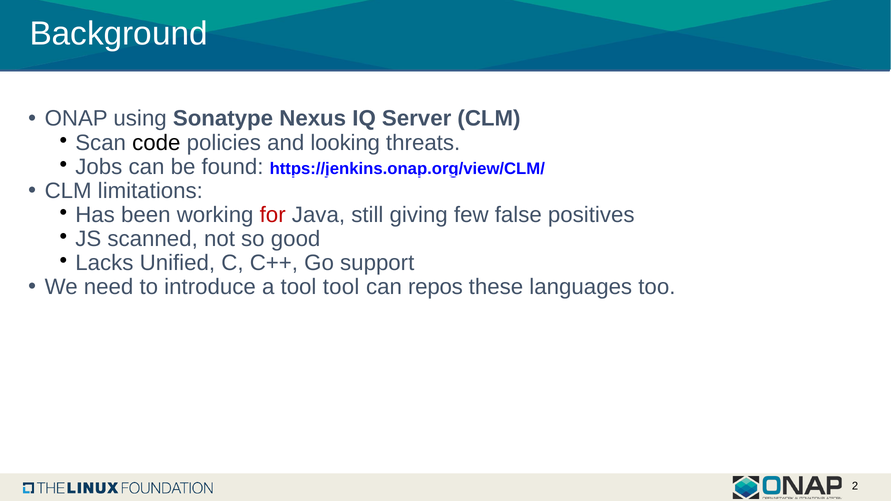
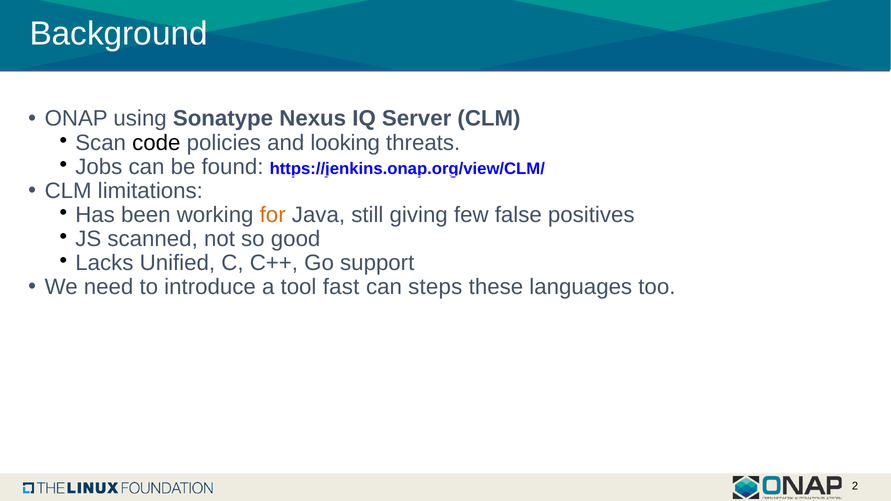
for colour: red -> orange (273, 215)
tool tool: tool -> fast (341, 287)
repos: repos -> steps (435, 287)
